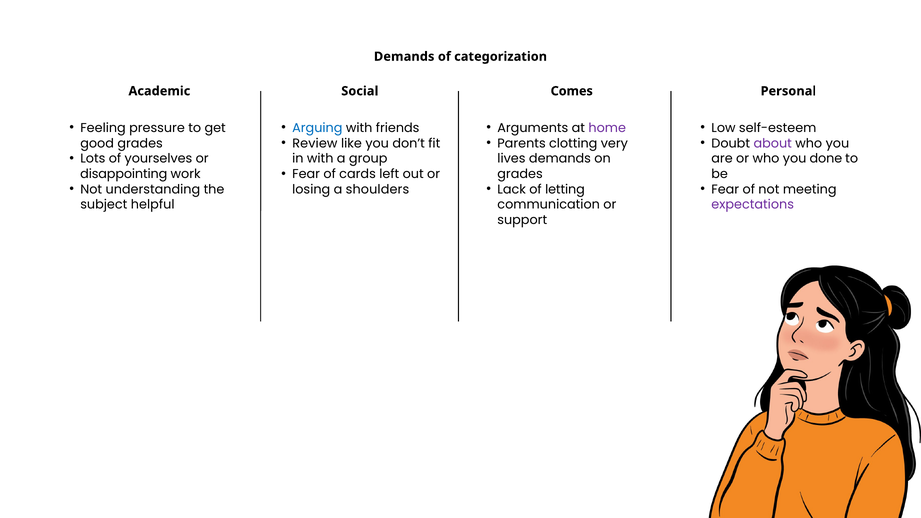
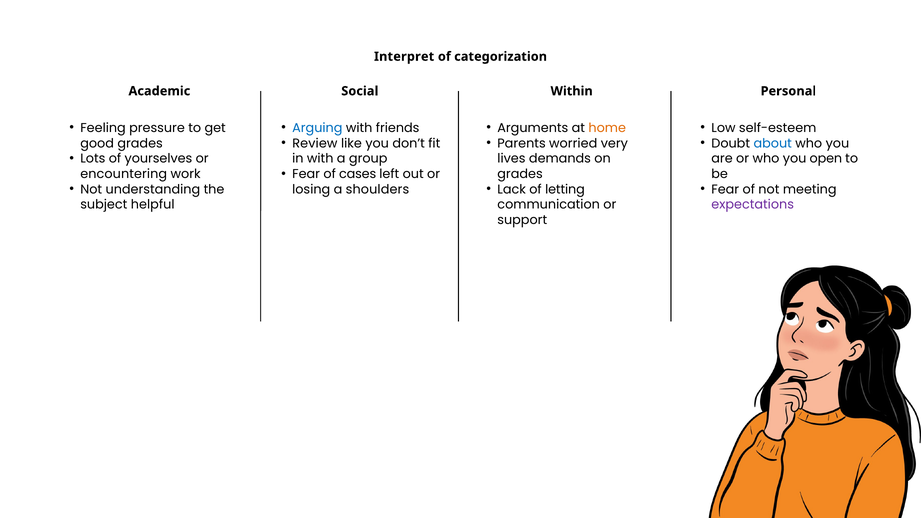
Demands: Demands -> Interpret (404, 57)
Comes: Comes -> Within (572, 91)
home colour: purple -> orange (607, 128)
clotting: clotting -> worried (573, 143)
about colour: purple -> blue (773, 143)
done: done -> open (826, 159)
cards: cards -> cases (358, 174)
disappointing: disappointing -> encountering (124, 174)
